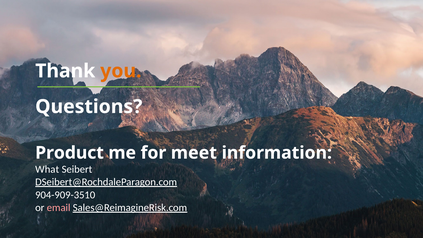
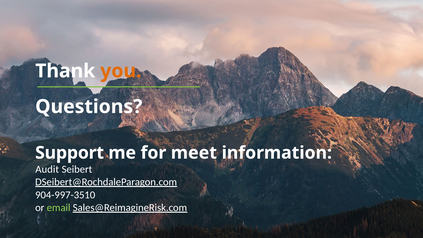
Product: Product -> Support (70, 153)
What: What -> Audit (47, 169)
904-909-3510: 904-909-3510 -> 904-997-3510 (65, 195)
email colour: pink -> light green (59, 207)
